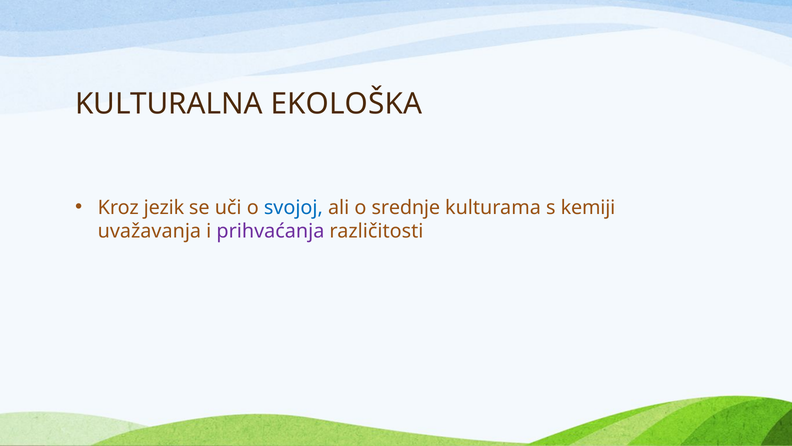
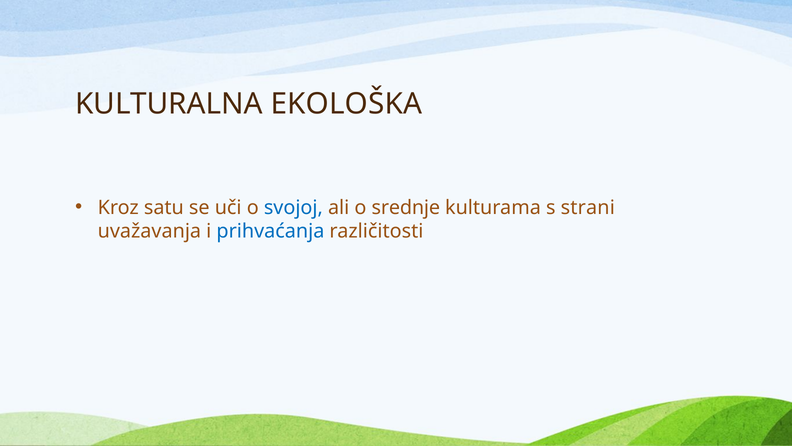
jezik: jezik -> satu (164, 207)
kemiji: kemiji -> strani (588, 207)
prihvaćanja colour: purple -> blue (270, 231)
